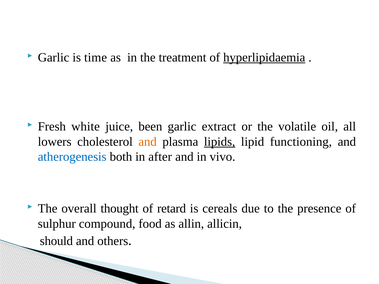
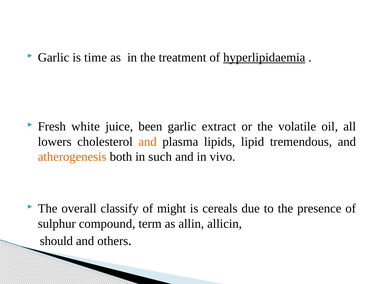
lipids underline: present -> none (220, 142)
functioning: functioning -> tremendous (301, 142)
atherogenesis colour: blue -> orange (72, 157)
after: after -> such (160, 157)
thought: thought -> classify (120, 209)
retard: retard -> might (172, 209)
food: food -> term (150, 224)
